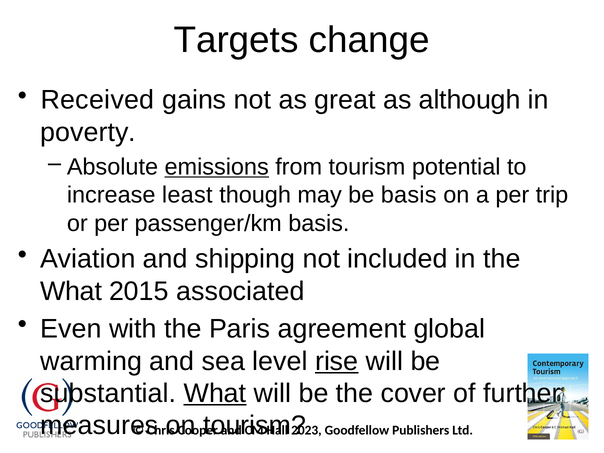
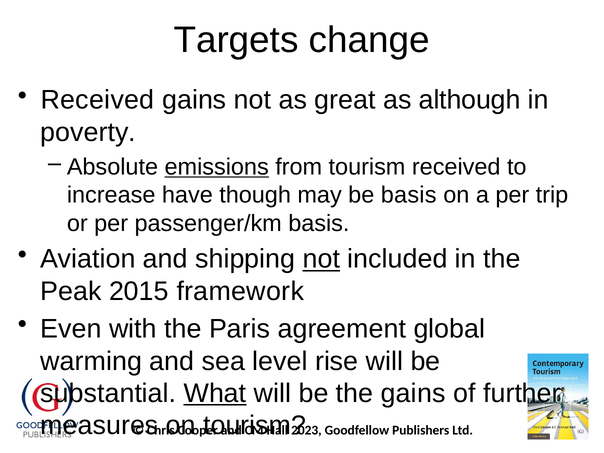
tourism potential: potential -> received (456, 167)
least: least -> have (187, 195)
not underline: none -> present (321, 259)
What: What -> Peak (71, 291)
associated: associated -> framework (240, 291)
rise underline: present -> none (337, 361)
the cover: cover -> gains (413, 393)
